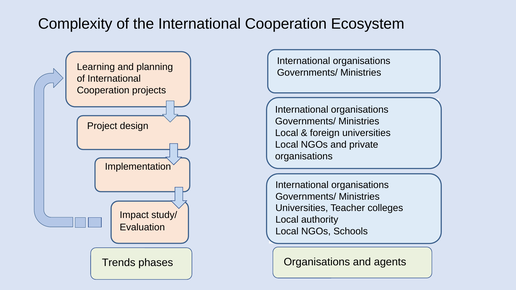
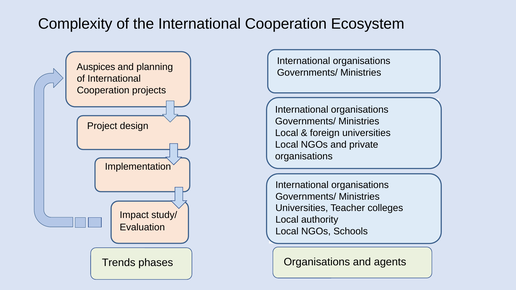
Learning: Learning -> Auspices (96, 67)
